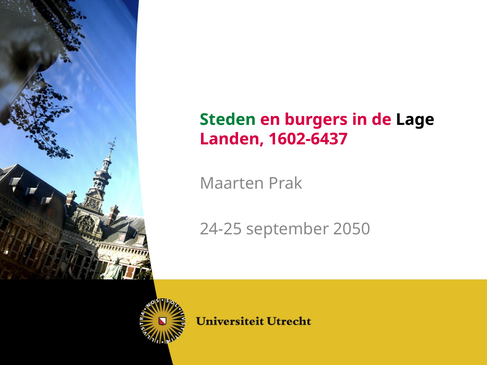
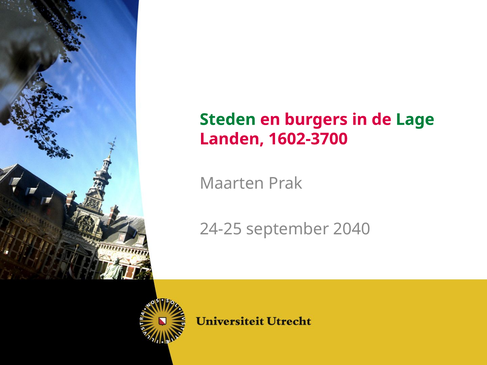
Lage colour: black -> green (415, 120)
1602-6437: 1602-6437 -> 1602-3700 (308, 139)
2050: 2050 -> 2040 (352, 229)
